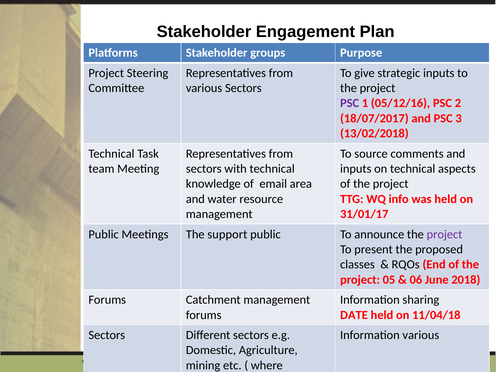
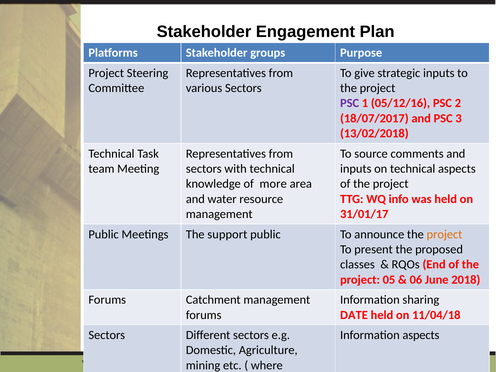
email: email -> more (273, 184)
project colour: purple -> orange (445, 234)
Information various: various -> aspects (421, 335)
